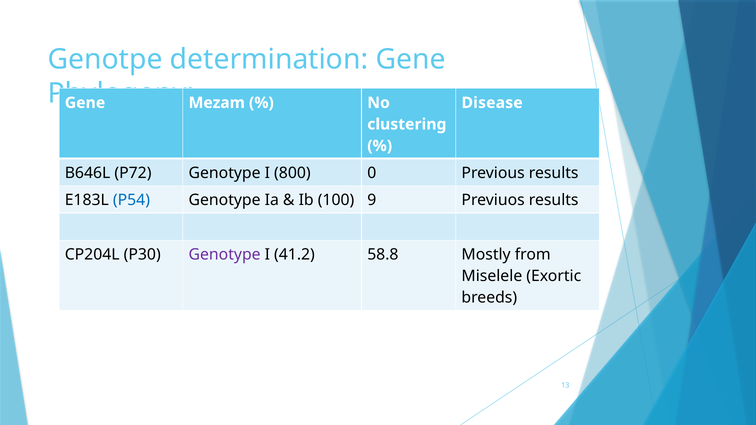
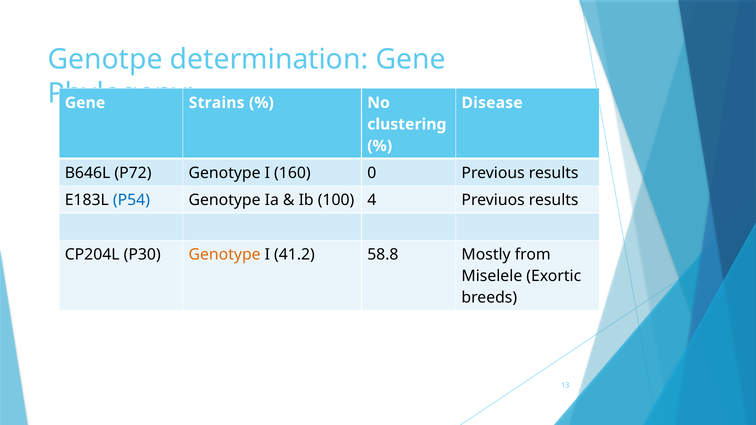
Mezam: Mezam -> Strains (217, 103)
800: 800 -> 160 (292, 173)
9: 9 -> 4 (372, 200)
Genotype colour: purple -> orange (225, 255)
